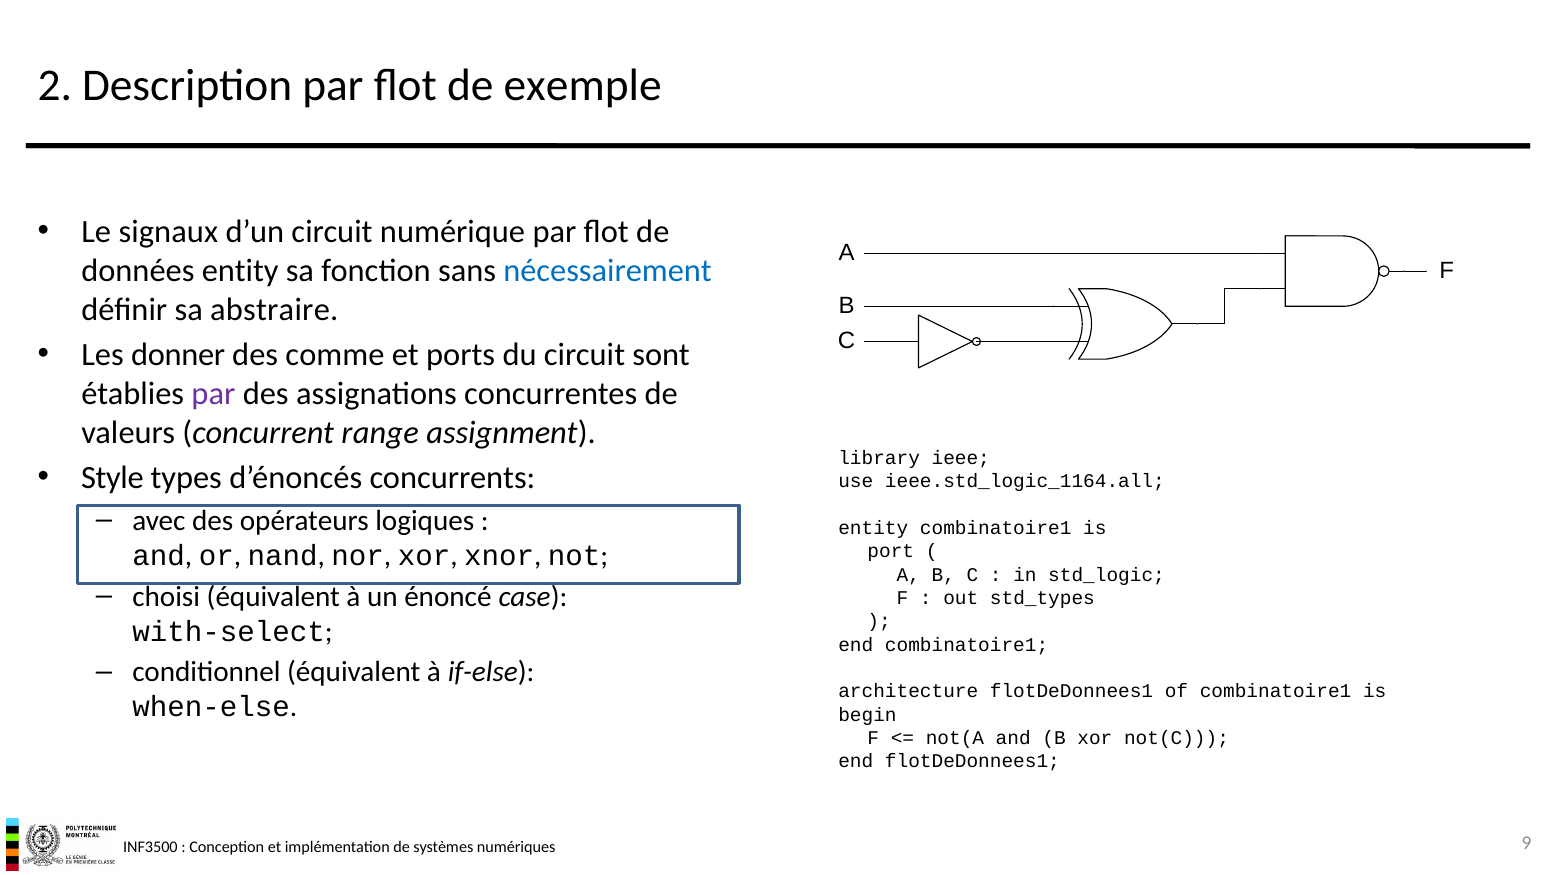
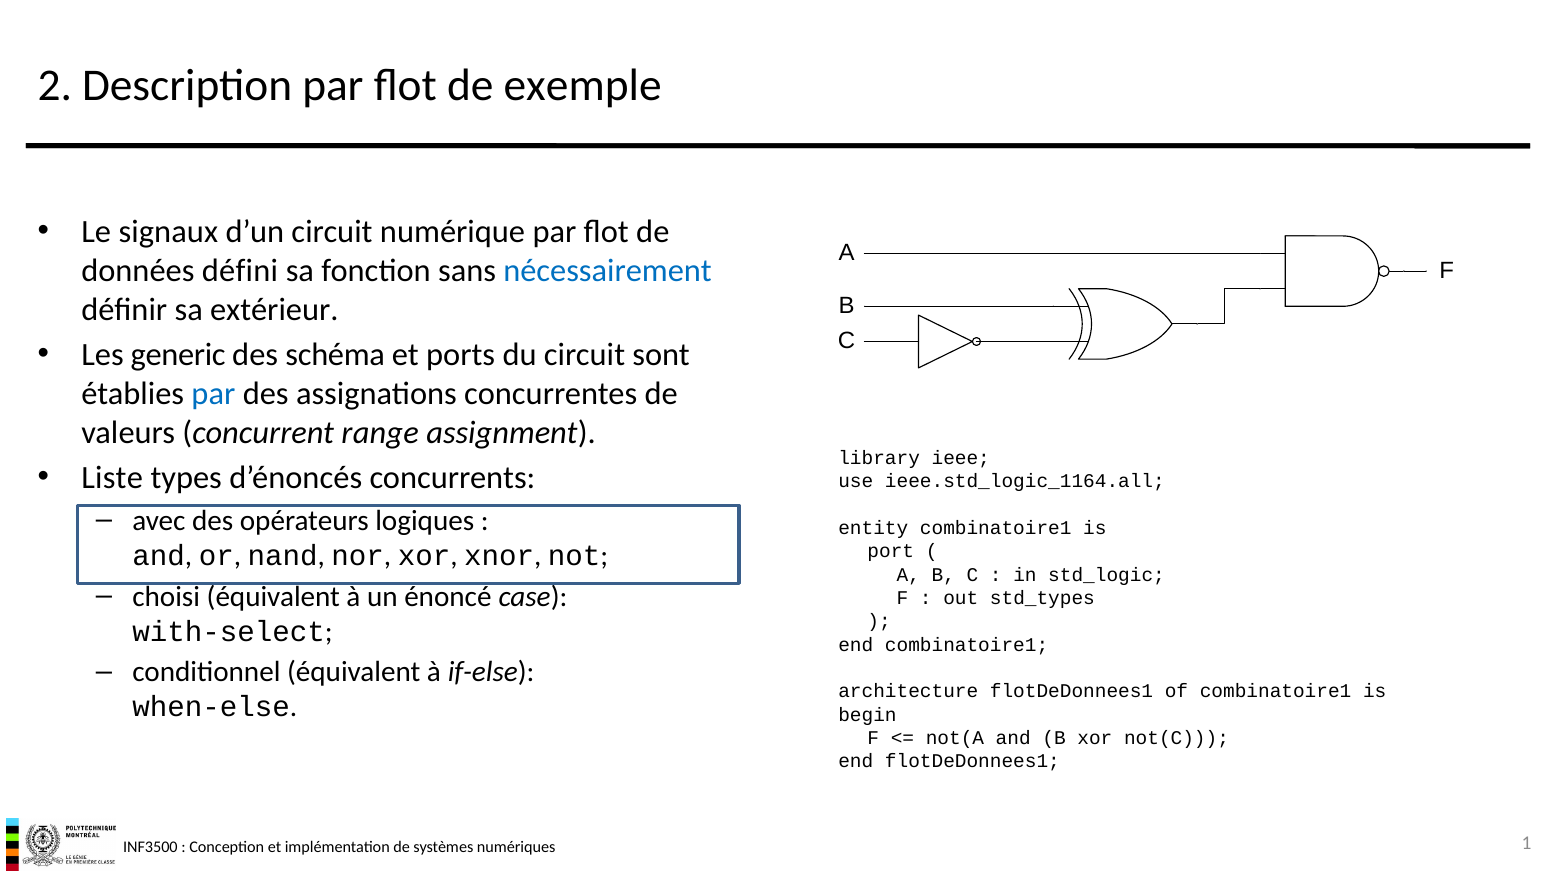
données entity: entity -> défini (240, 271)
abstraire: abstraire -> extérieur (274, 310)
donner: donner -> generic (178, 355)
comme: comme -> schéma (335, 355)
par colour: purple -> blue (213, 394)
Style: Style -> Liste (112, 478)
9: 9 -> 1 (1527, 843)
